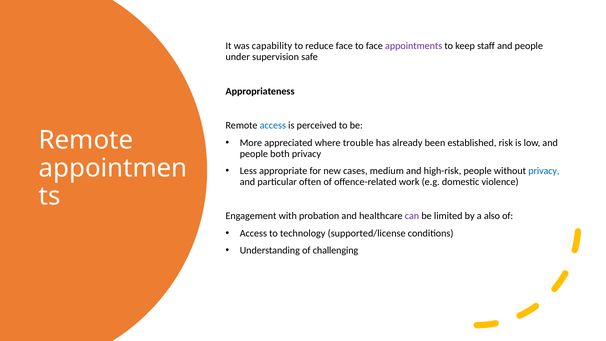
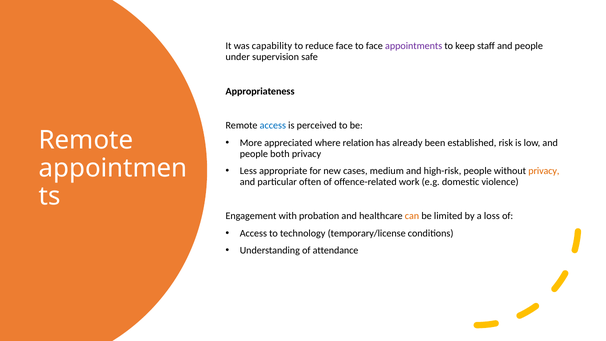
trouble: trouble -> relation (358, 143)
privacy colour: blue -> orange (544, 171)
can colour: purple -> orange (412, 216)
also: also -> loss (492, 216)
supported/license: supported/license -> temporary/license (367, 233)
challenging: challenging -> attendance (336, 250)
